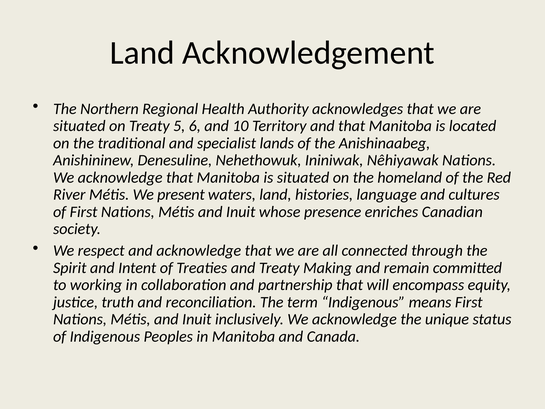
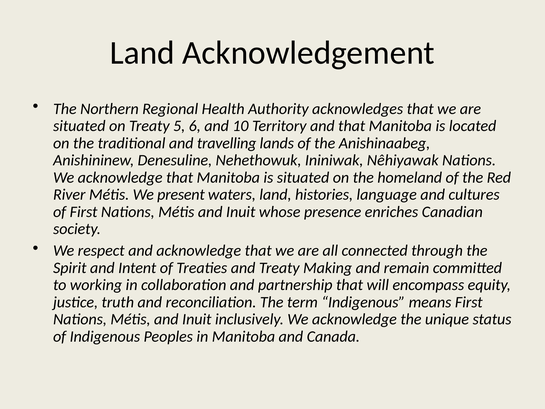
specialist: specialist -> travelling (227, 143)
